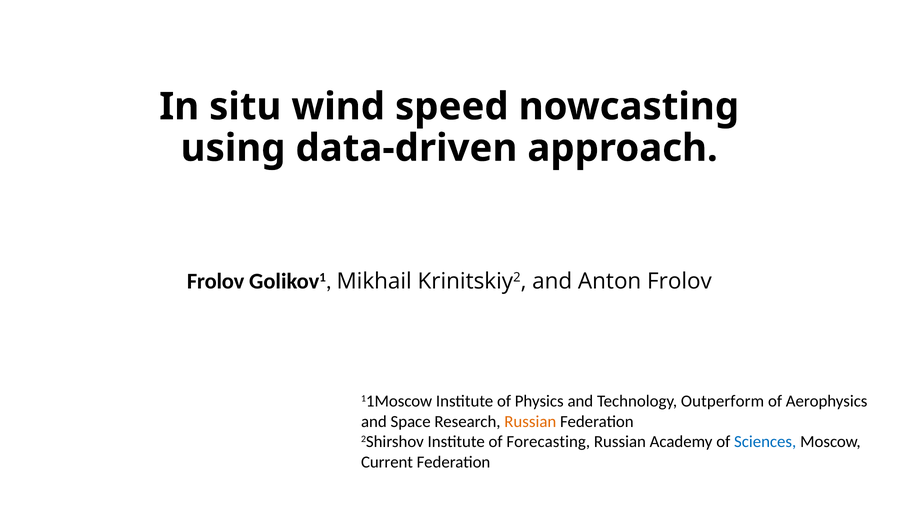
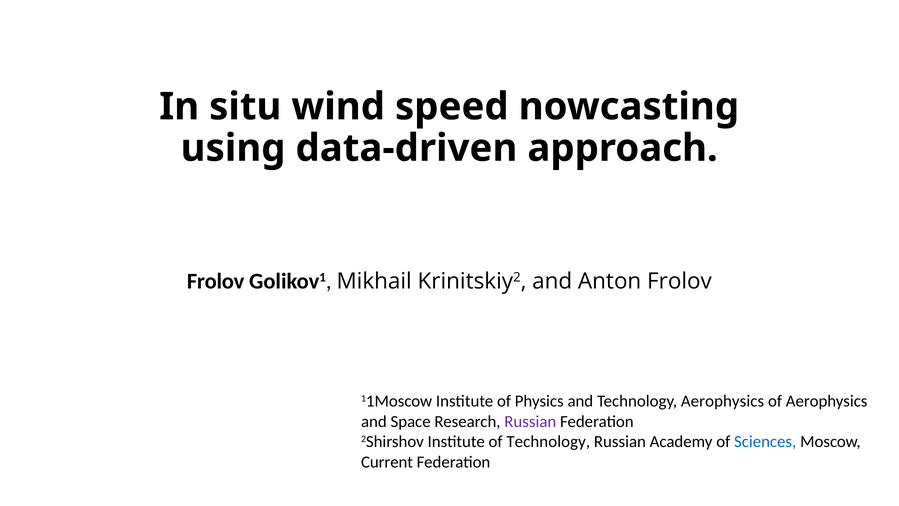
Technology Outperform: Outperform -> Aerophysics (723, 401)
Russian colour: orange -> purple (530, 421)
of Forecasting: Forecasting -> Technology (548, 441)
